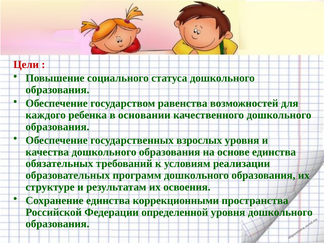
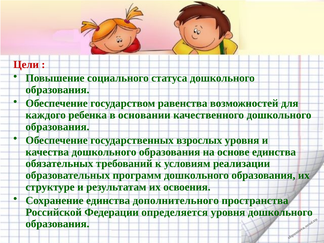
коррекционными: коррекционными -> дополнительного (176, 201)
определенной: определенной -> определяется (175, 212)
